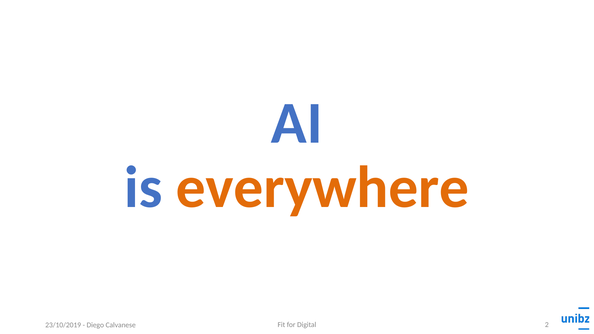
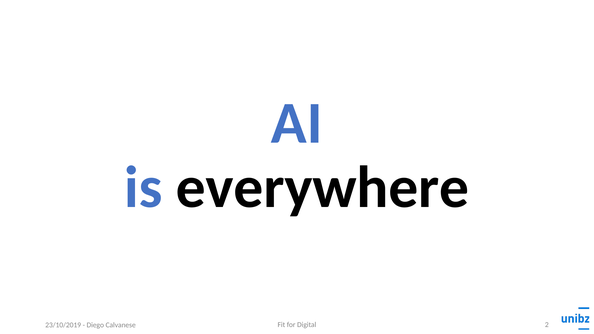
everywhere colour: orange -> black (322, 188)
